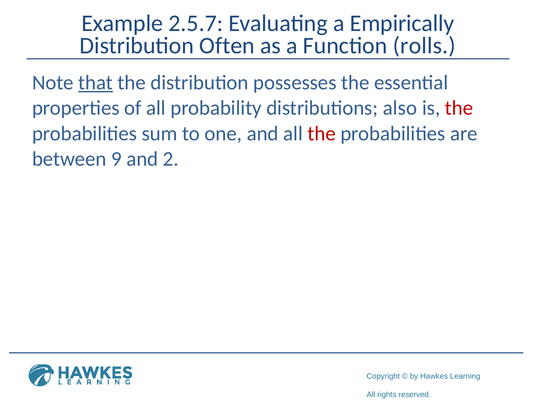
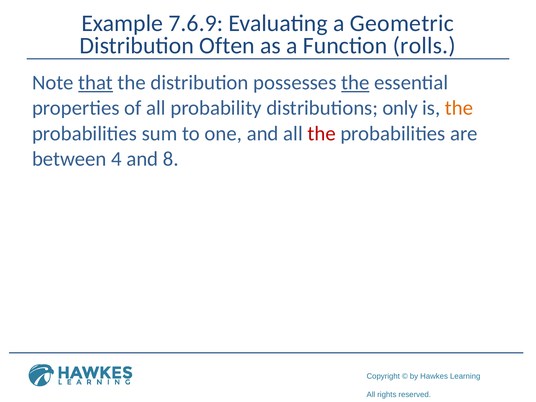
2.5.7: 2.5.7 -> 7.6.9 (196, 23)
Empirically: Empirically -> Geometric (402, 23)
the underline: none -> present (355, 83)
also: also -> only (400, 108)
the colour: red -> orange (459, 108)
9: 9 -> 4 (116, 159)
2: 2 -> 8 (171, 159)
